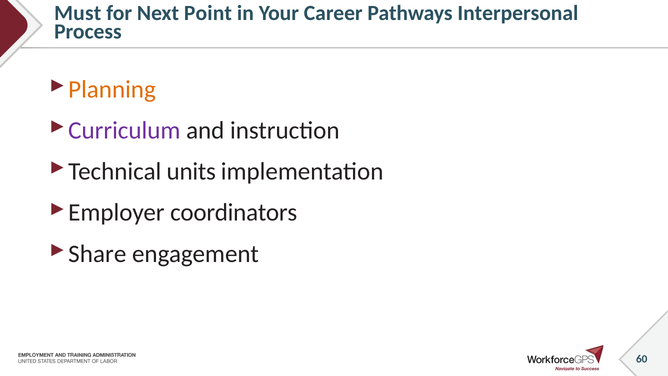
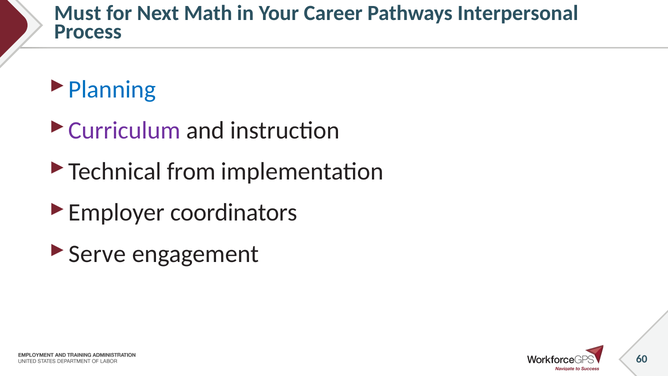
Point: Point -> Math (208, 13)
Planning colour: orange -> blue (112, 89)
units: units -> from (191, 171)
Share: Share -> Serve (97, 254)
